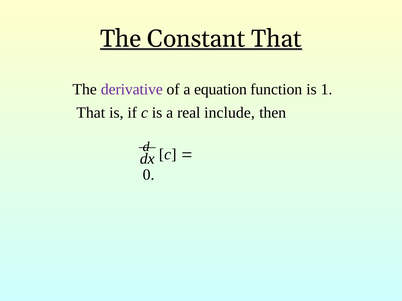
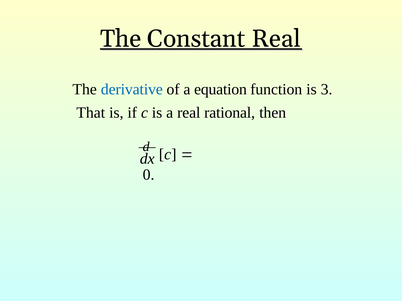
Constant That: That -> Real (276, 39)
derivative colour: purple -> blue (132, 89)
1: 1 -> 3 (327, 89)
include: include -> rational (230, 113)
